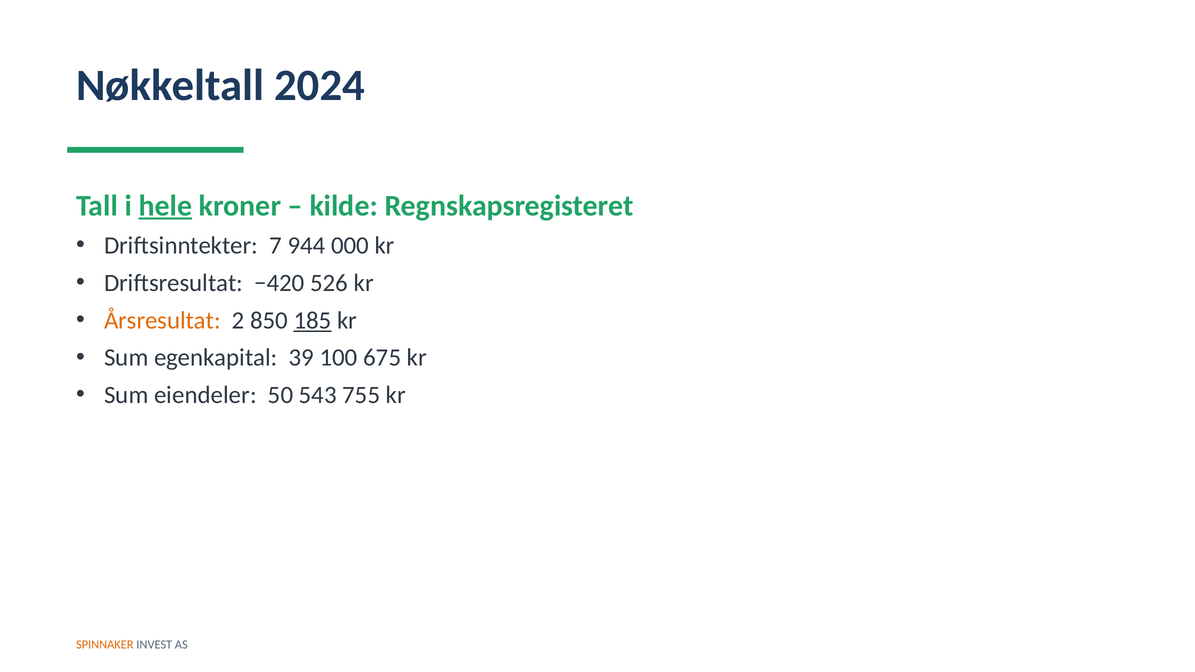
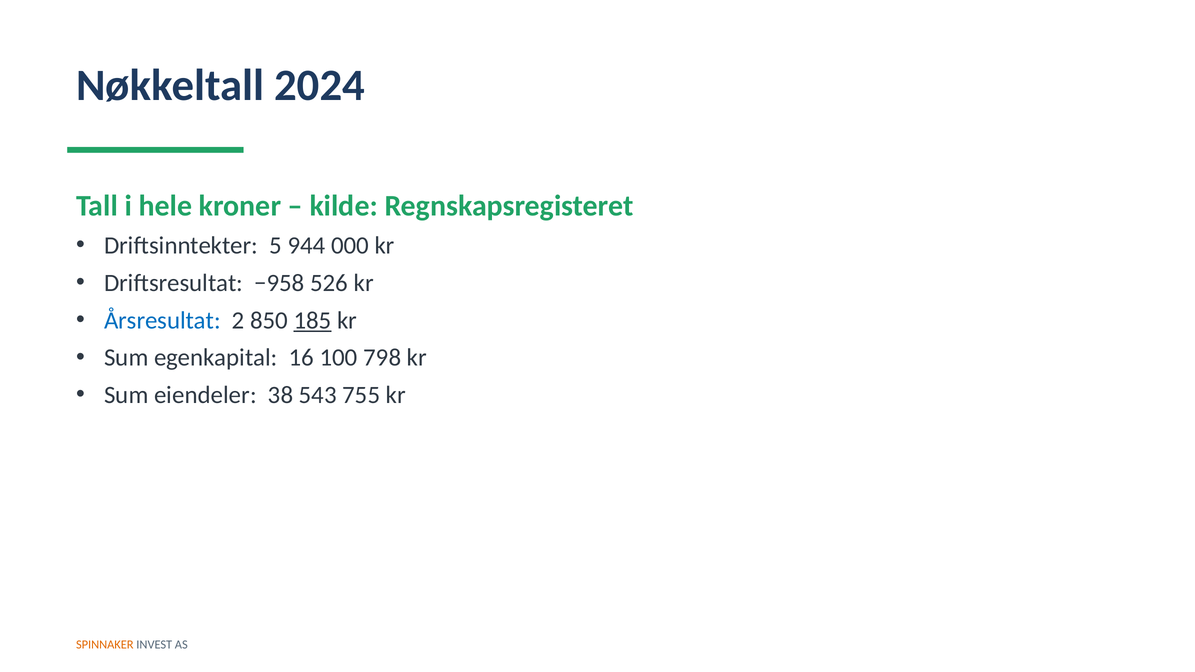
hele underline: present -> none (165, 206)
7: 7 -> 5 (276, 246)
−420: −420 -> −958 (279, 283)
Årsresultat colour: orange -> blue (162, 320)
39: 39 -> 16 (301, 358)
675: 675 -> 798 (382, 358)
50: 50 -> 38 (281, 395)
